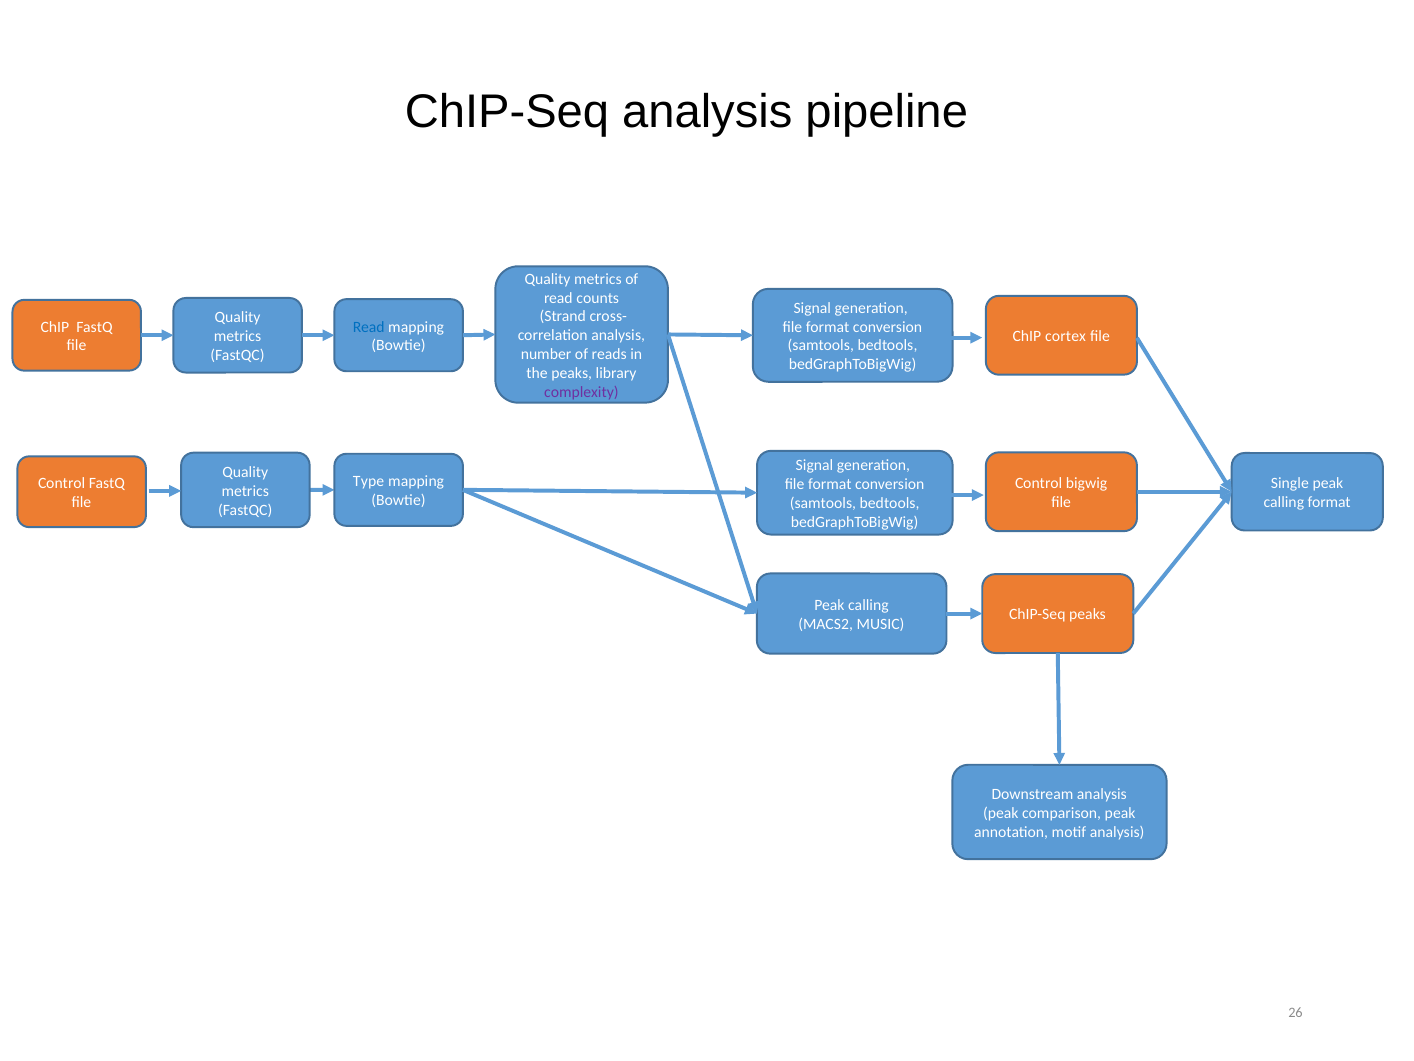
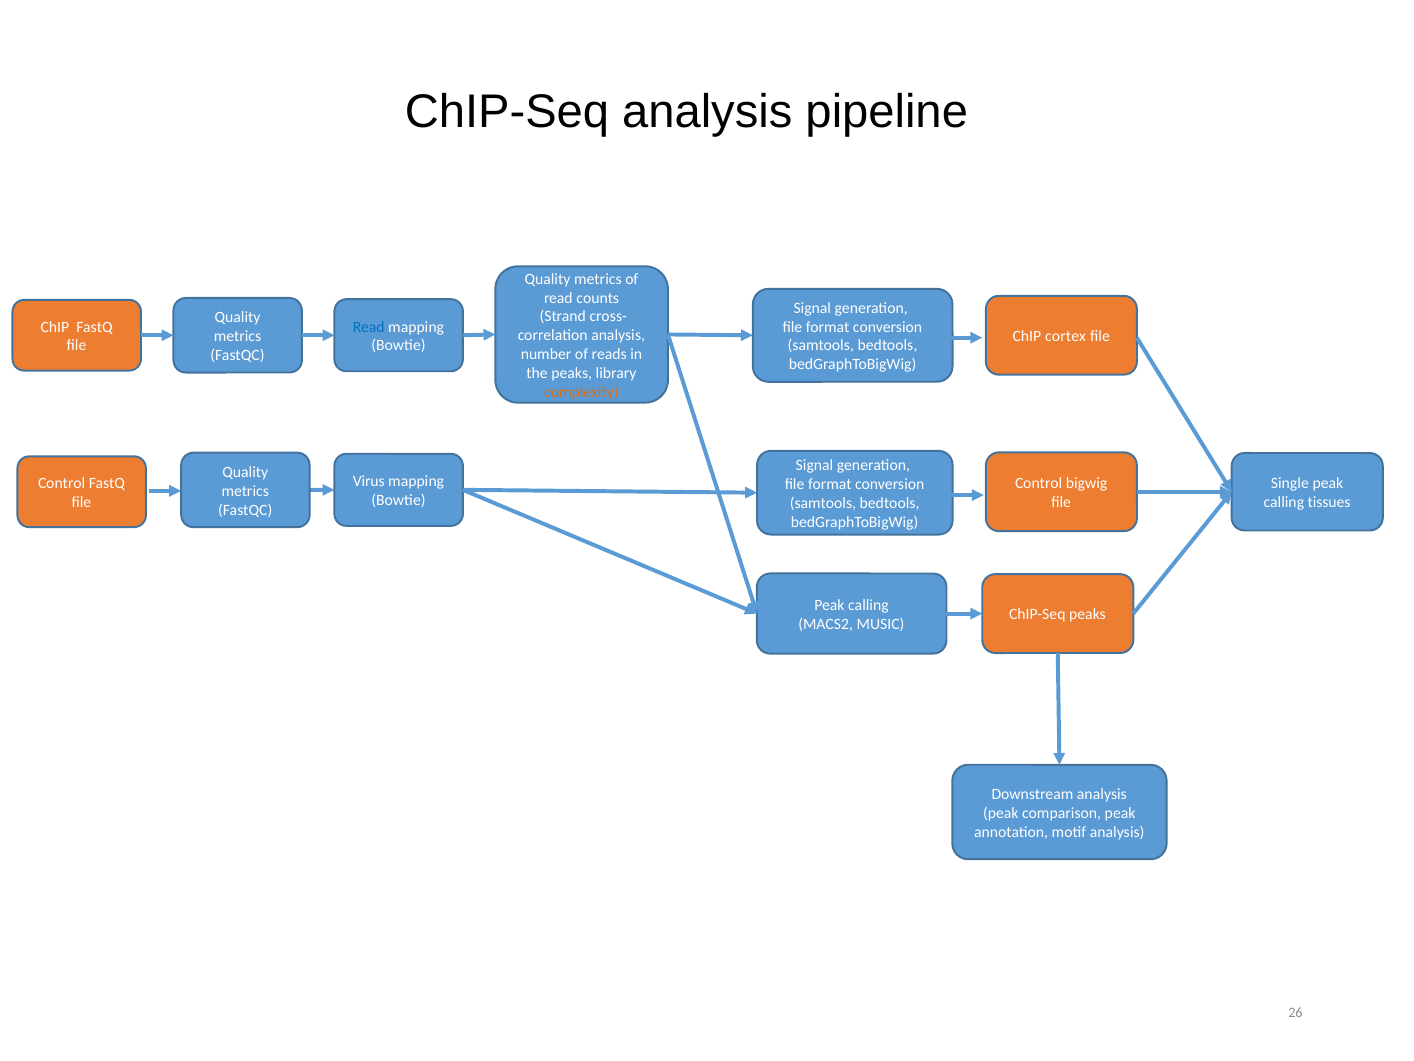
complexity colour: purple -> orange (581, 392)
Type: Type -> Virus (369, 481)
calling format: format -> tissues (1329, 502)
